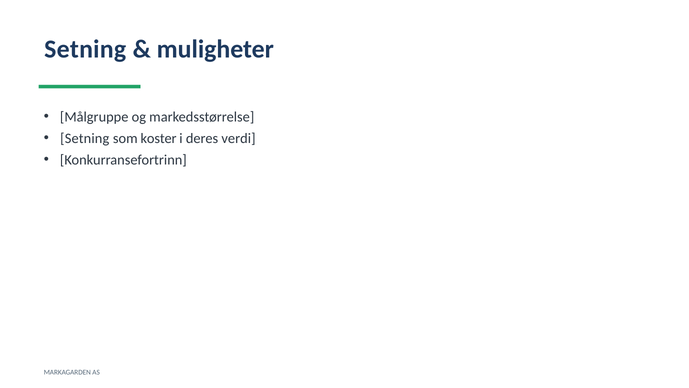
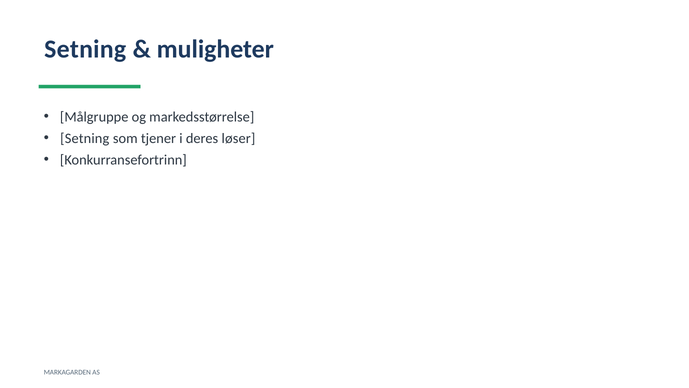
koster: koster -> tjener (158, 138)
verdi: verdi -> løser (238, 138)
